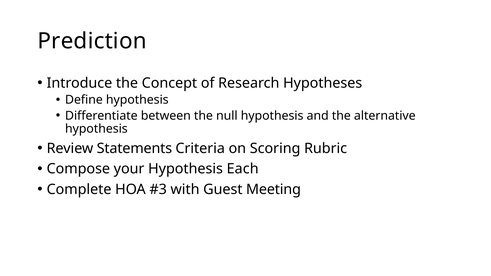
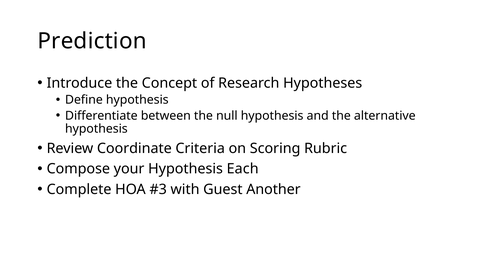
Statements: Statements -> Coordinate (134, 148)
Meeting: Meeting -> Another (273, 190)
